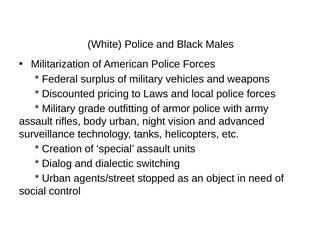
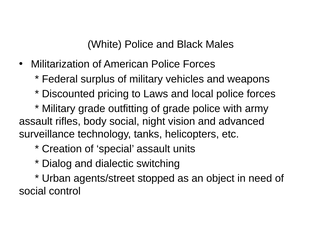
of armor: armor -> grade (176, 109)
body urban: urban -> social (124, 121)
